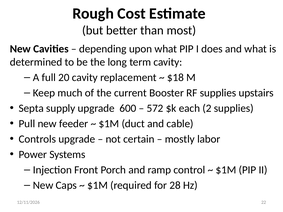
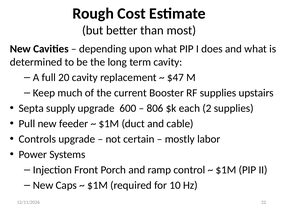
$18: $18 -> $47 (175, 78)
572: 572 -> 806 (155, 108)
28: 28 -> 10 (175, 185)
